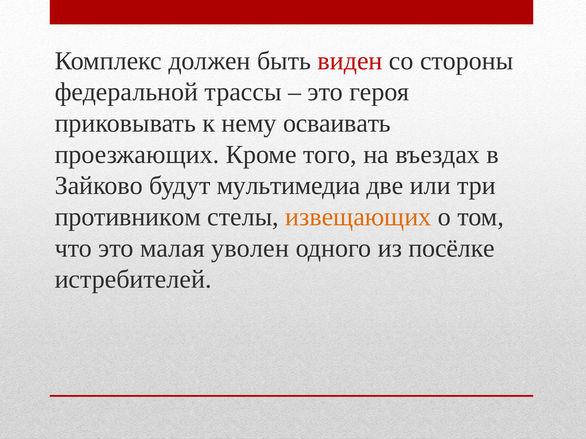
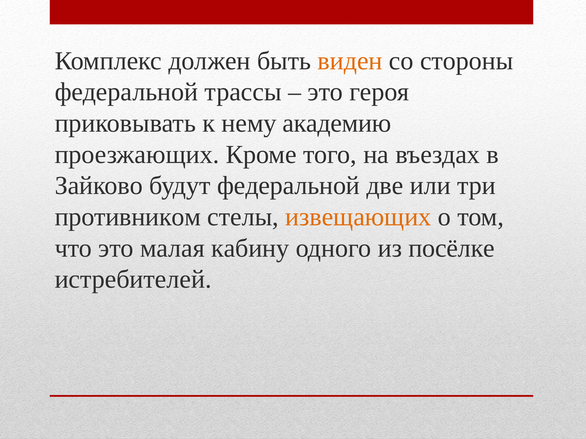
виден colour: red -> orange (350, 61)
осваивать: осваивать -> академию (337, 123)
будут мультимедиа: мультимедиа -> федеральной (289, 186)
уволен: уволен -> кабину (250, 248)
